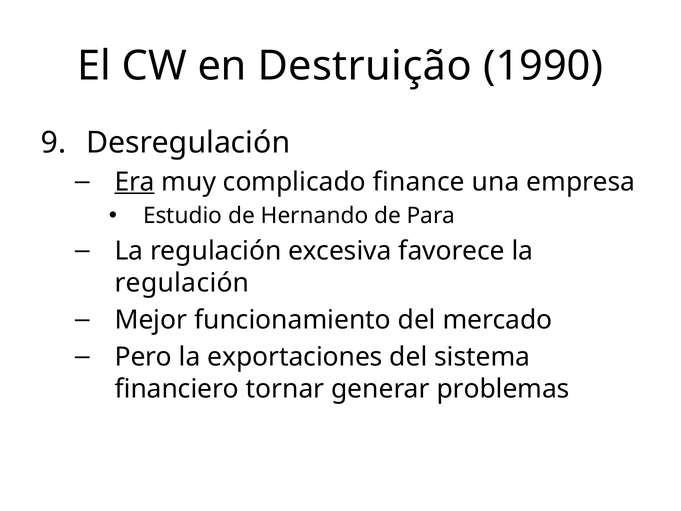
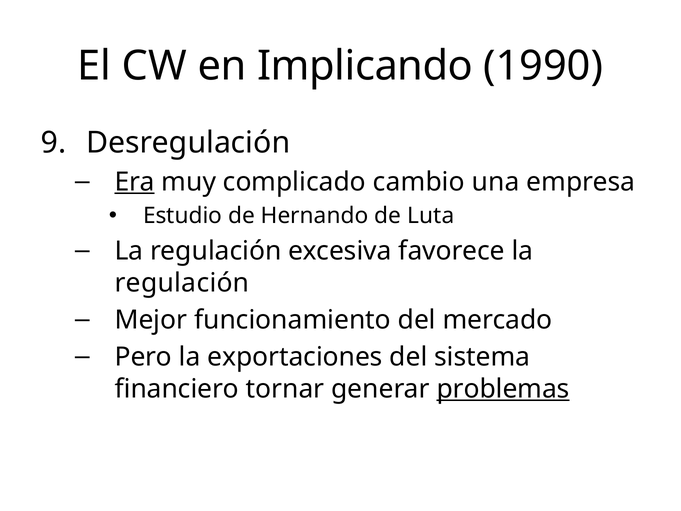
Destruição: Destruição -> Implicando (365, 66)
finance: finance -> cambio (419, 182)
Para: Para -> Luta (431, 216)
problemas underline: none -> present (503, 389)
